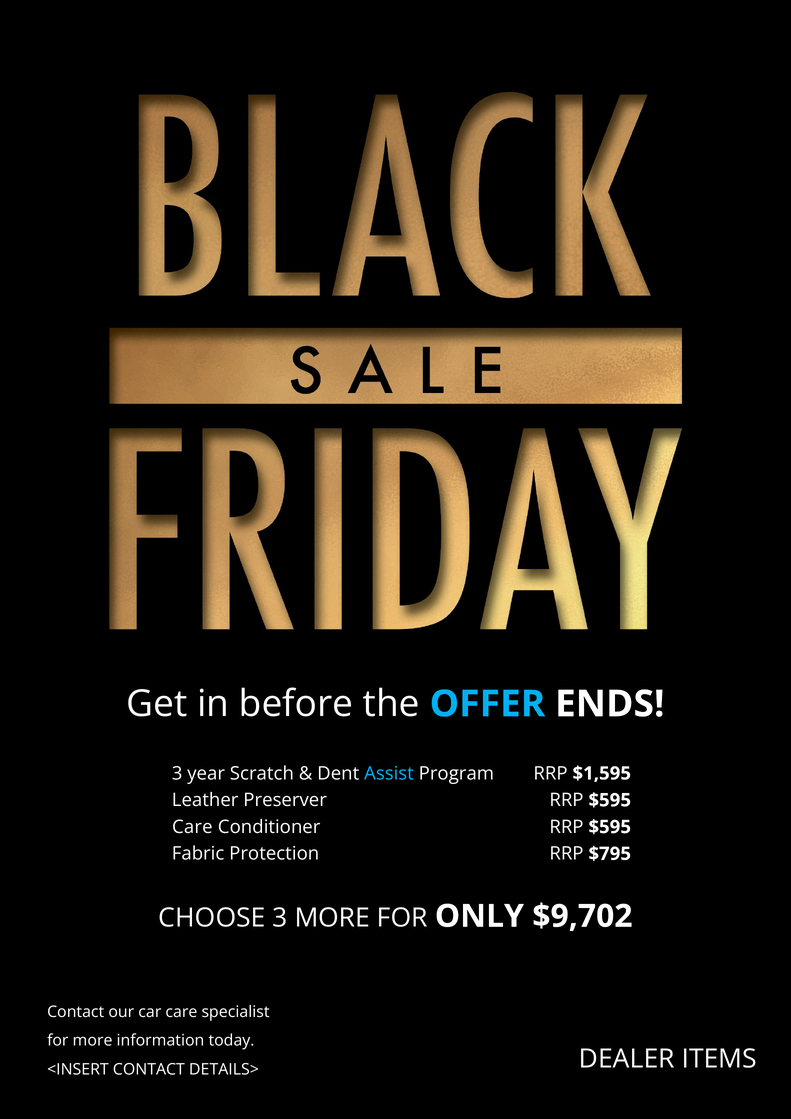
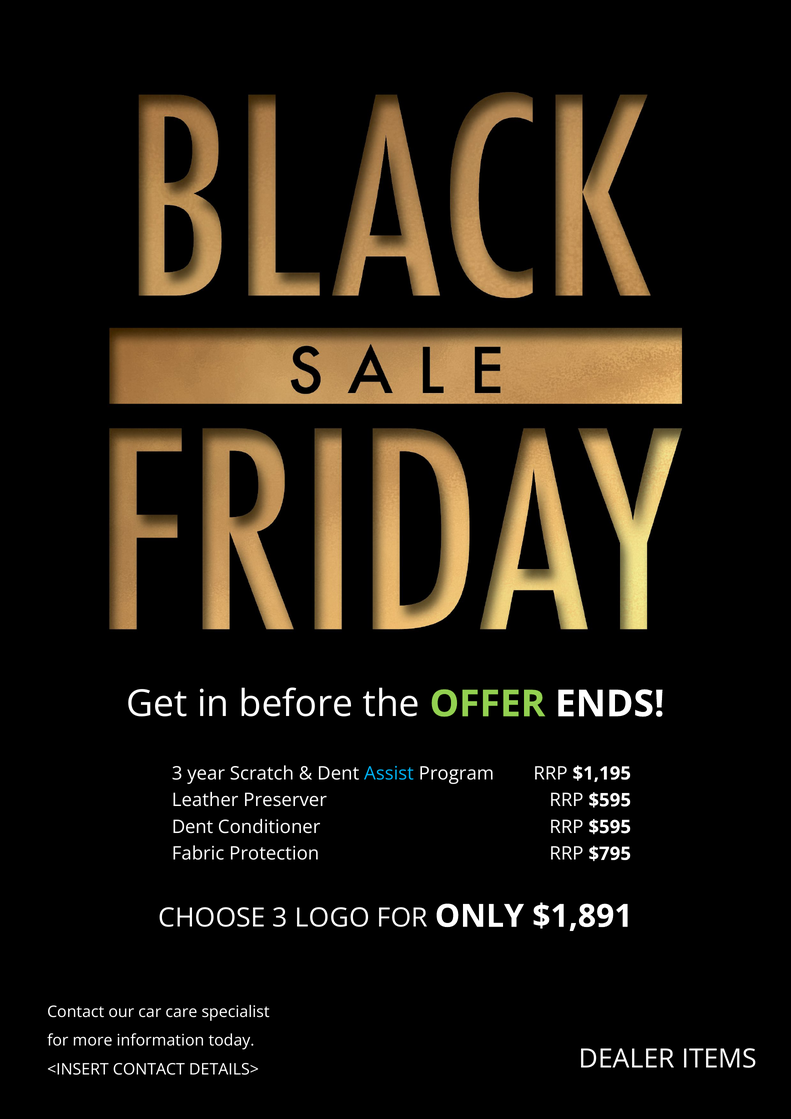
OFFER colour: light blue -> light green (487, 704)
$1,595: $1,595 -> $1,195 (602, 773)
Care: Care -> Dent (193, 827)
3 MORE: MORE -> LOGO (332, 918)
$9,702: $9,702 -> $1,891 (582, 916)
